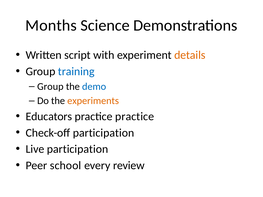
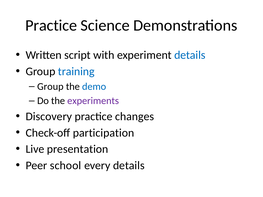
Months: Months -> Practice (51, 25)
details colour: orange -> blue (190, 55)
experiments colour: orange -> purple (93, 101)
Educators: Educators -> Discovery (49, 117)
practice practice: practice -> changes (135, 117)
Live participation: participation -> presentation (78, 149)
every review: review -> details (129, 166)
